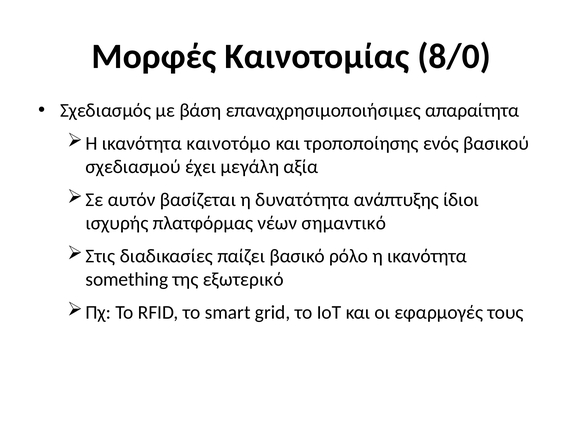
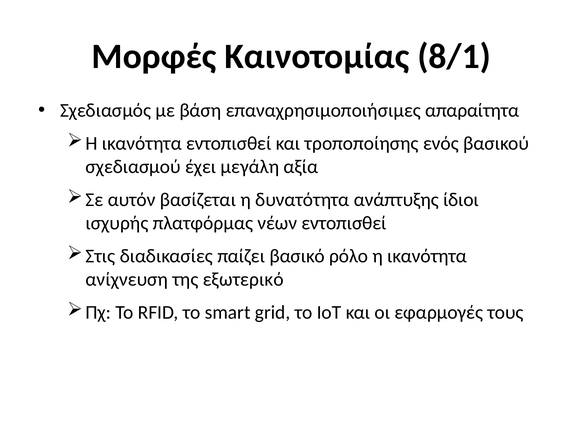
8/0: 8/0 -> 8/1 (454, 56)
ικανότητα καινοτόμο: καινοτόμο -> εντοπισθεί (229, 144)
νέων σημαντικό: σημαντικό -> εντοπισθεί (344, 223)
something: something -> ανίχνευση (127, 280)
